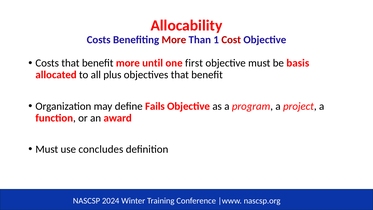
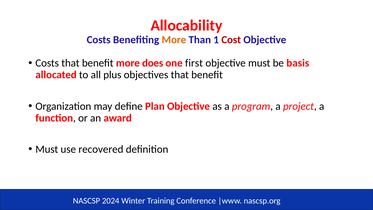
More colour: red -> orange (174, 40)
until: until -> does (153, 63)
Fails: Fails -> Plan (155, 106)
concludes: concludes -> recovered (101, 149)
